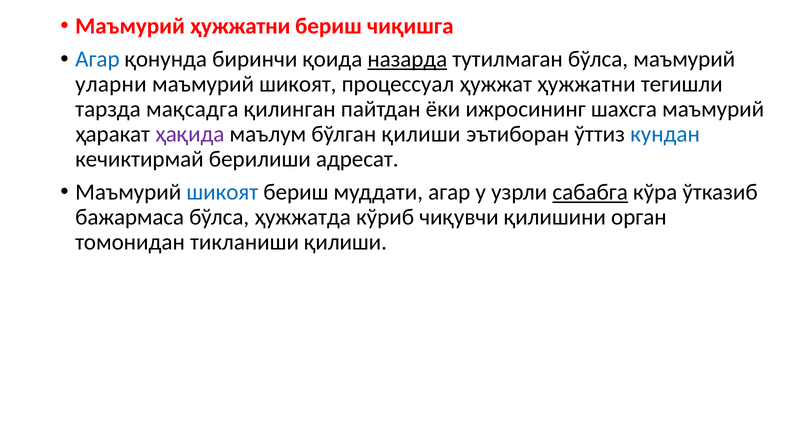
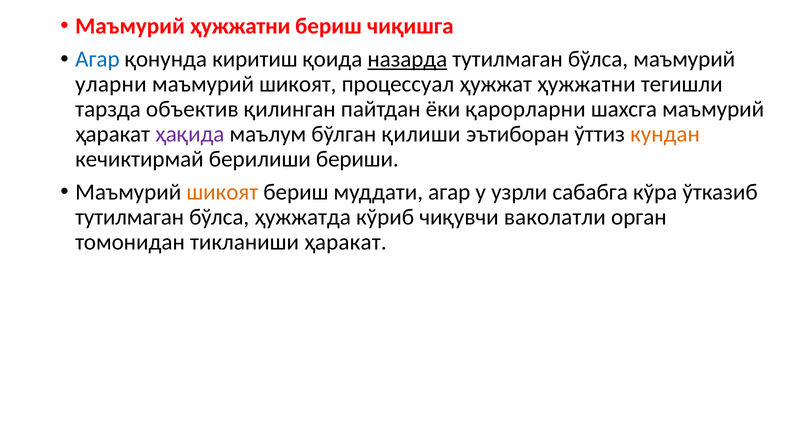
биринчи: биринчи -> киритиш (255, 59)
мақсадга: мақсадга -> объектив (192, 109)
ижросининг: ижросининг -> қарорларни (526, 109)
кундан colour: blue -> orange (665, 134)
адресат: адресат -> бериши (357, 159)
шикоят colour: blue -> orange (222, 192)
сабабга underline: present -> none (590, 192)
бажармаса: бажармаса -> тутилмаган (130, 217)
қилишини: қилишини -> ваколатли (555, 217)
тикланиши қилиши: қилиши -> ҳаракат (345, 242)
